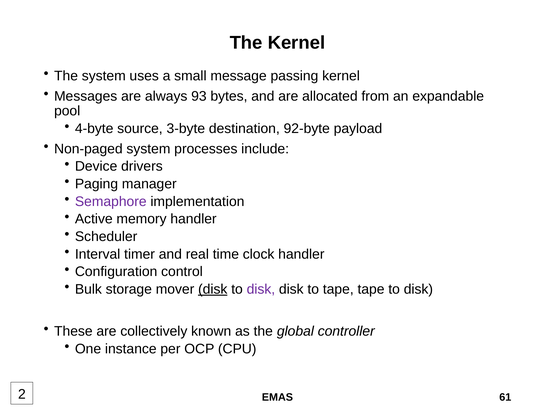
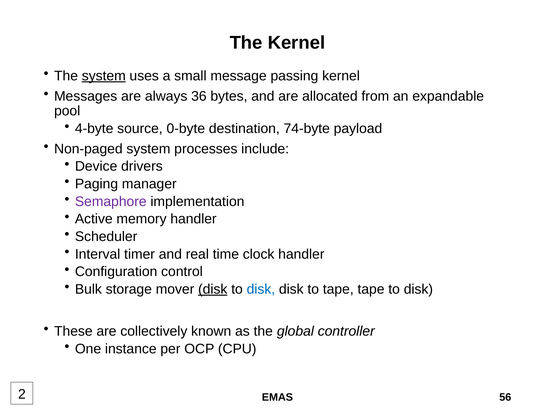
system underline: none -> present (104, 76)
93: 93 -> 36 (199, 96)
3-byte: 3-byte -> 0-byte (186, 129)
92-byte: 92-byte -> 74-byte (307, 129)
disk colour: purple -> blue (261, 289)
61: 61 -> 56 (505, 398)
